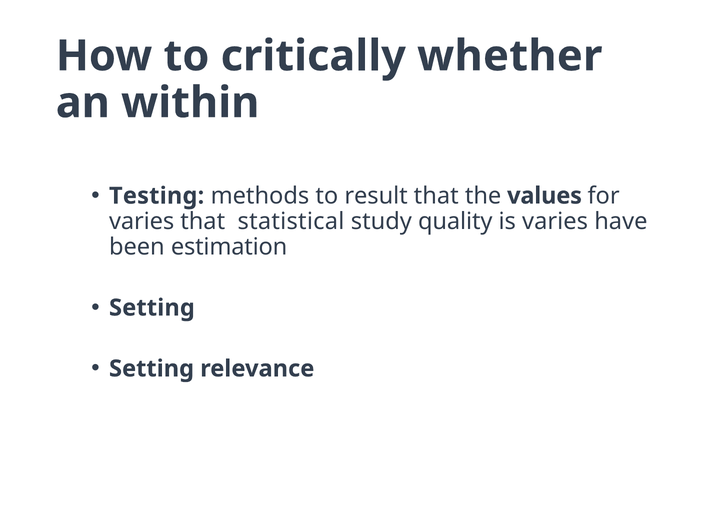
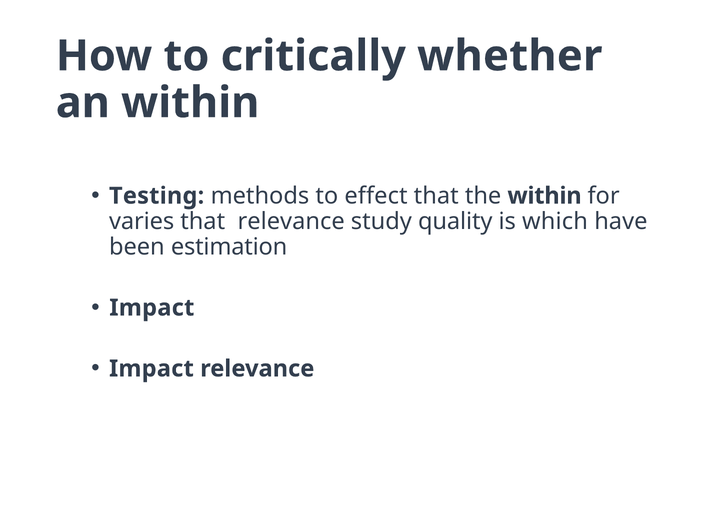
result: result -> effect (376, 196)
the values: values -> within (545, 196)
that statistical: statistical -> relevance (291, 221)
is varies: varies -> which (555, 221)
Setting: Setting -> Impact (152, 308)
Setting: Setting -> Impact (151, 368)
